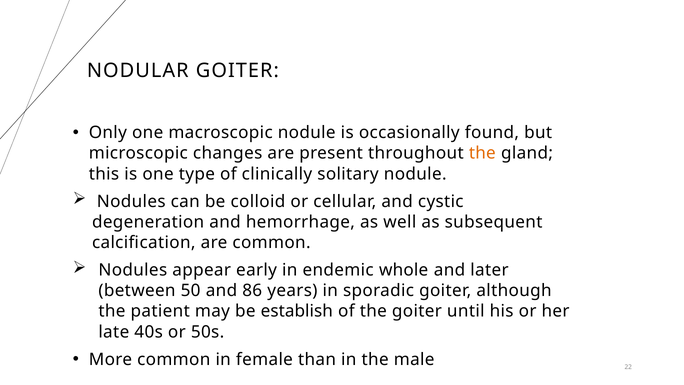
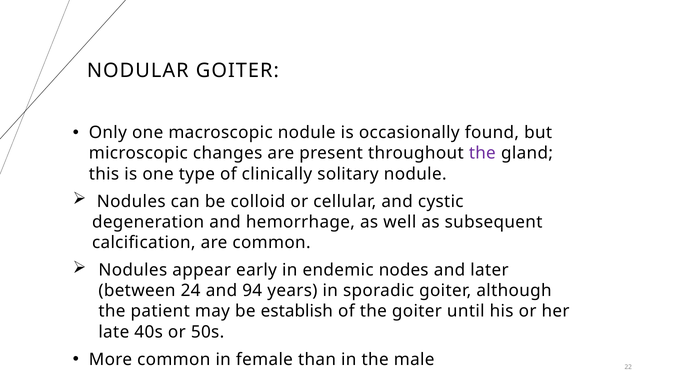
the colour: orange -> purple (482, 153)
whole: whole -> nodes (404, 270)
50: 50 -> 24 (191, 291)
86: 86 -> 94 (252, 291)
